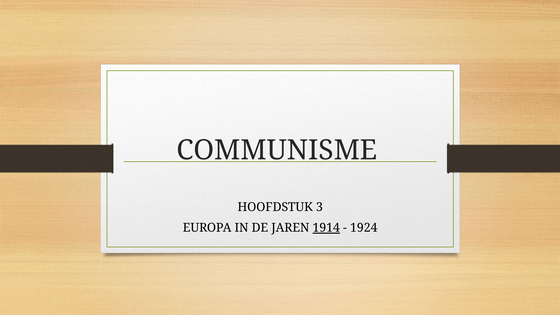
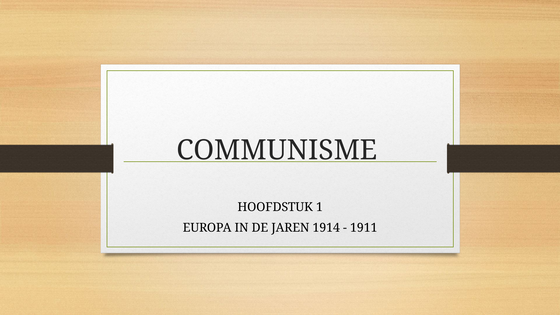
3: 3 -> 1 (319, 207)
1914 underline: present -> none (326, 228)
1924: 1924 -> 1911 (364, 228)
